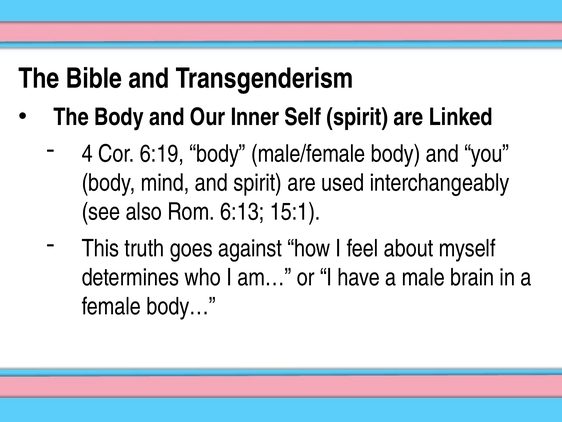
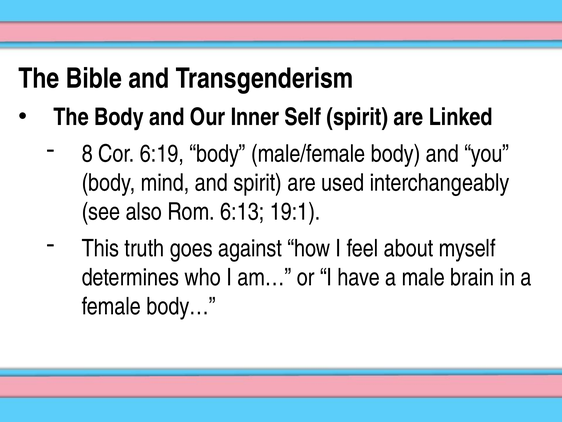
4: 4 -> 8 (87, 154)
15:1: 15:1 -> 19:1 (295, 212)
